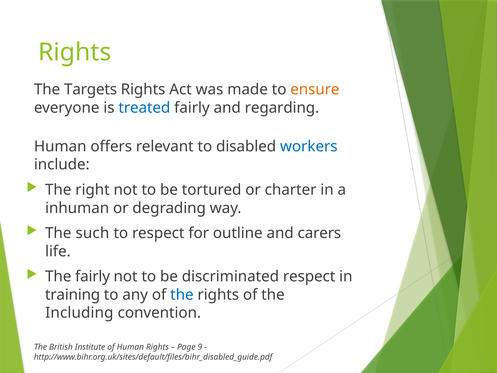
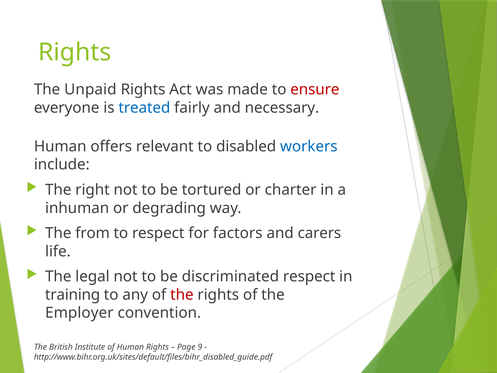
Targets: Targets -> Unpaid (90, 89)
ensure colour: orange -> red (315, 89)
regarding: regarding -> necessary (282, 108)
such: such -> from (93, 233)
outline: outline -> factors (238, 233)
The fairly: fairly -> legal (92, 276)
the colour: blue -> red (182, 295)
Including: Including -> Employer (79, 313)
